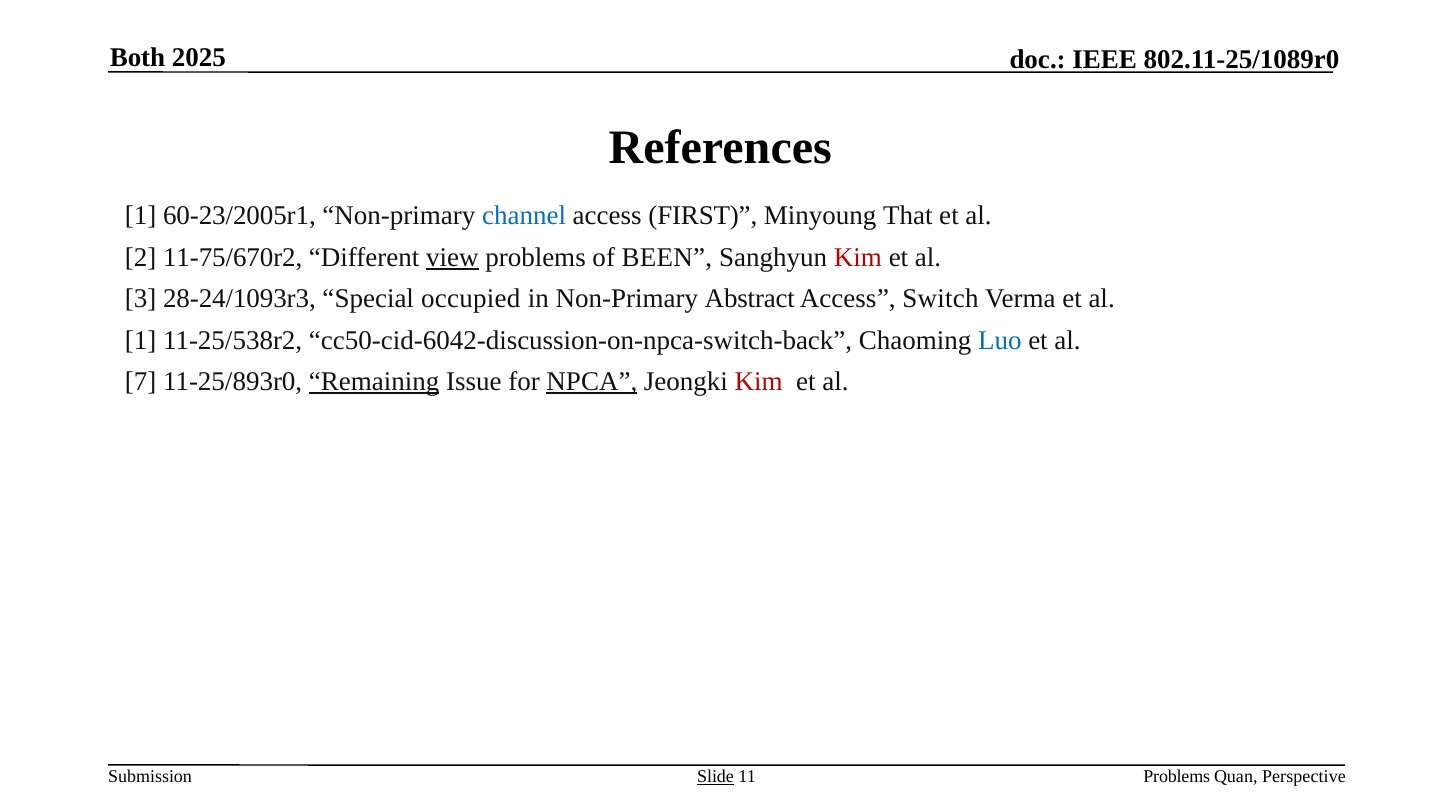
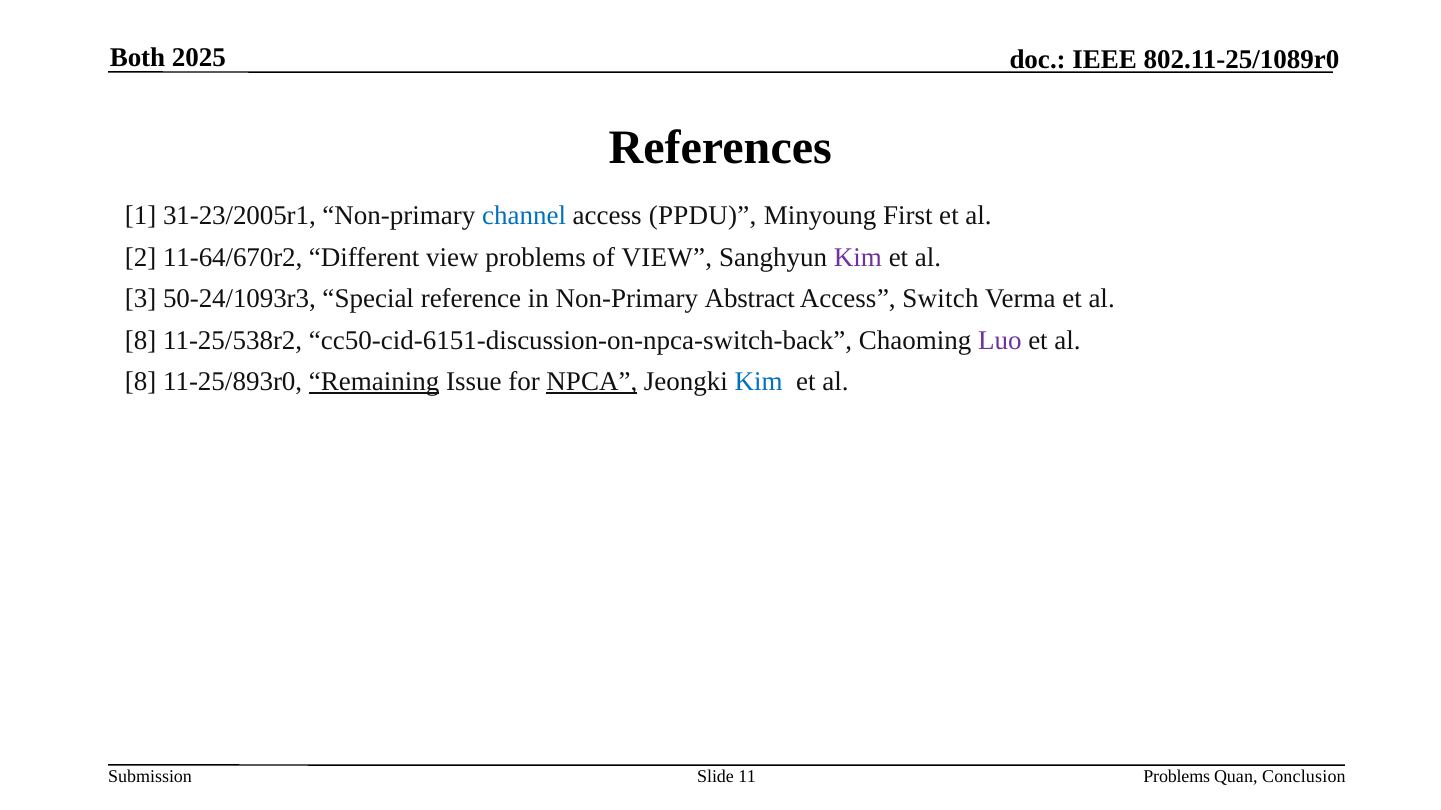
60-23/2005r1: 60-23/2005r1 -> 31-23/2005r1 (239, 216)
FIRST: FIRST -> PPDU (703, 216)
That: That -> First (908, 216)
11-75/670r2: 11-75/670r2 -> 11-64/670r2 (233, 257)
view underline: present -> none (452, 257)
of BEEN: BEEN -> VIEW (667, 257)
Kim colour: red -> purple (858, 257)
28-24/1093r3: 28-24/1093r3 -> 50-24/1093r3 (239, 299)
occupied: occupied -> reference (471, 299)
1: 1 -> 8 (141, 340)
cc50-cid-6042-discussion-on-npca-switch-back: cc50-cid-6042-discussion-on-npca-switch-back -> cc50-cid-6151-discussion-on-npca-switch-back (581, 340)
Luo colour: blue -> purple (1000, 340)
7: 7 -> 8 (141, 382)
Kim colour: red -> blue (759, 382)
Slide underline: present -> none (715, 777)
Perspective: Perspective -> Conclusion (1304, 777)
